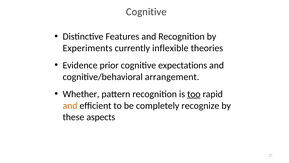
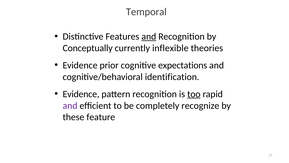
Cognitive: Cognitive -> Temporal (146, 12)
and underline: none -> present (149, 36)
Experiments: Experiments -> Conceptually (88, 48)
arrangement: arrangement -> identification (172, 77)
Whether: Whether -> Evidence (81, 94)
and colour: orange -> purple (70, 105)
aspects: aspects -> feature (101, 117)
